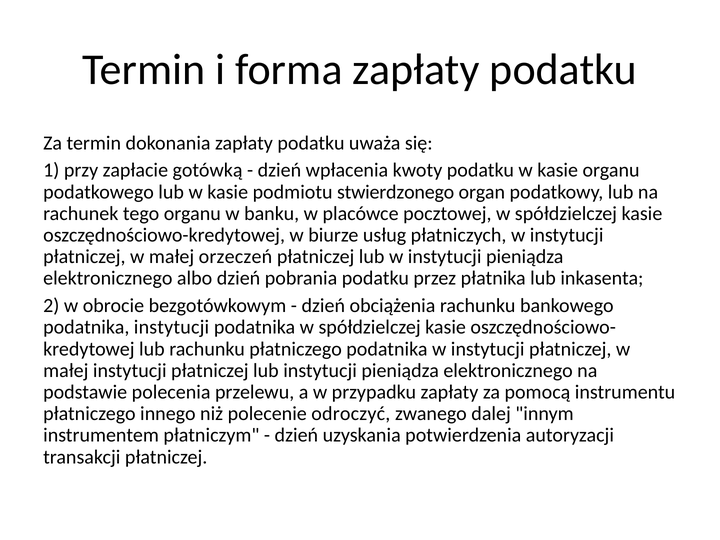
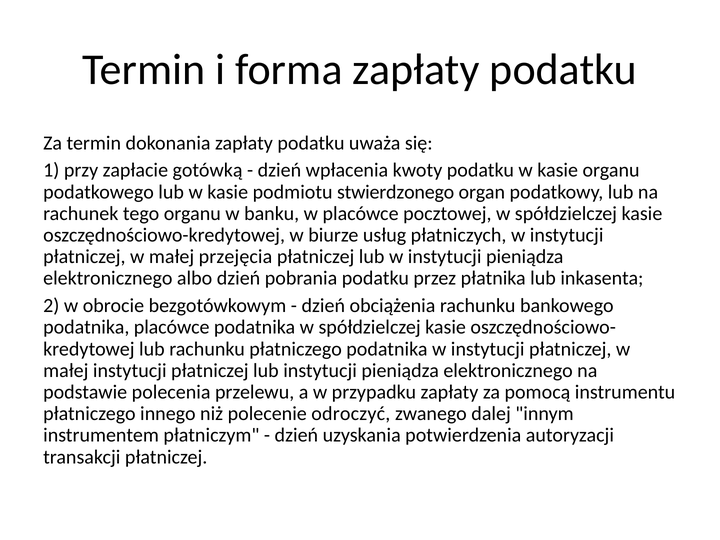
orzeczeń: orzeczeń -> przejęcia (236, 257)
podatnika instytucji: instytucji -> placówce (172, 327)
